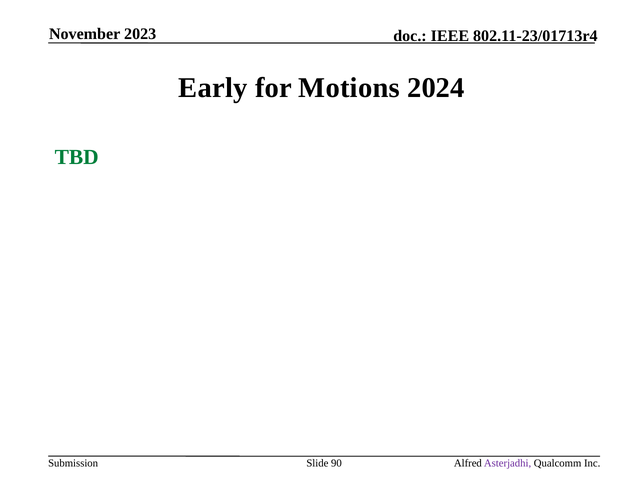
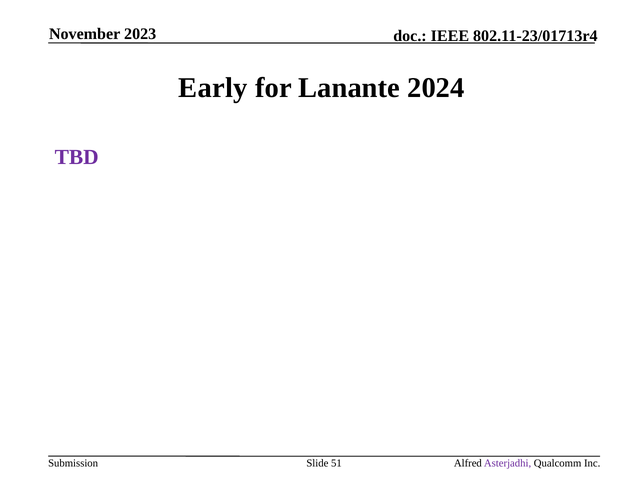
Motions: Motions -> Lanante (349, 88)
TBD colour: green -> purple (77, 157)
90: 90 -> 51 (336, 463)
